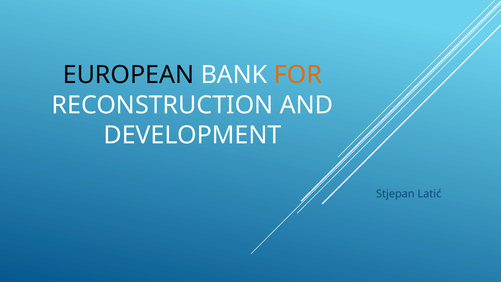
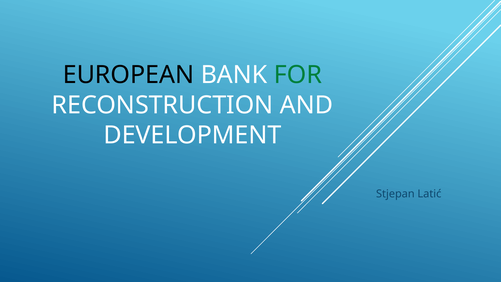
FOR colour: orange -> green (298, 75)
